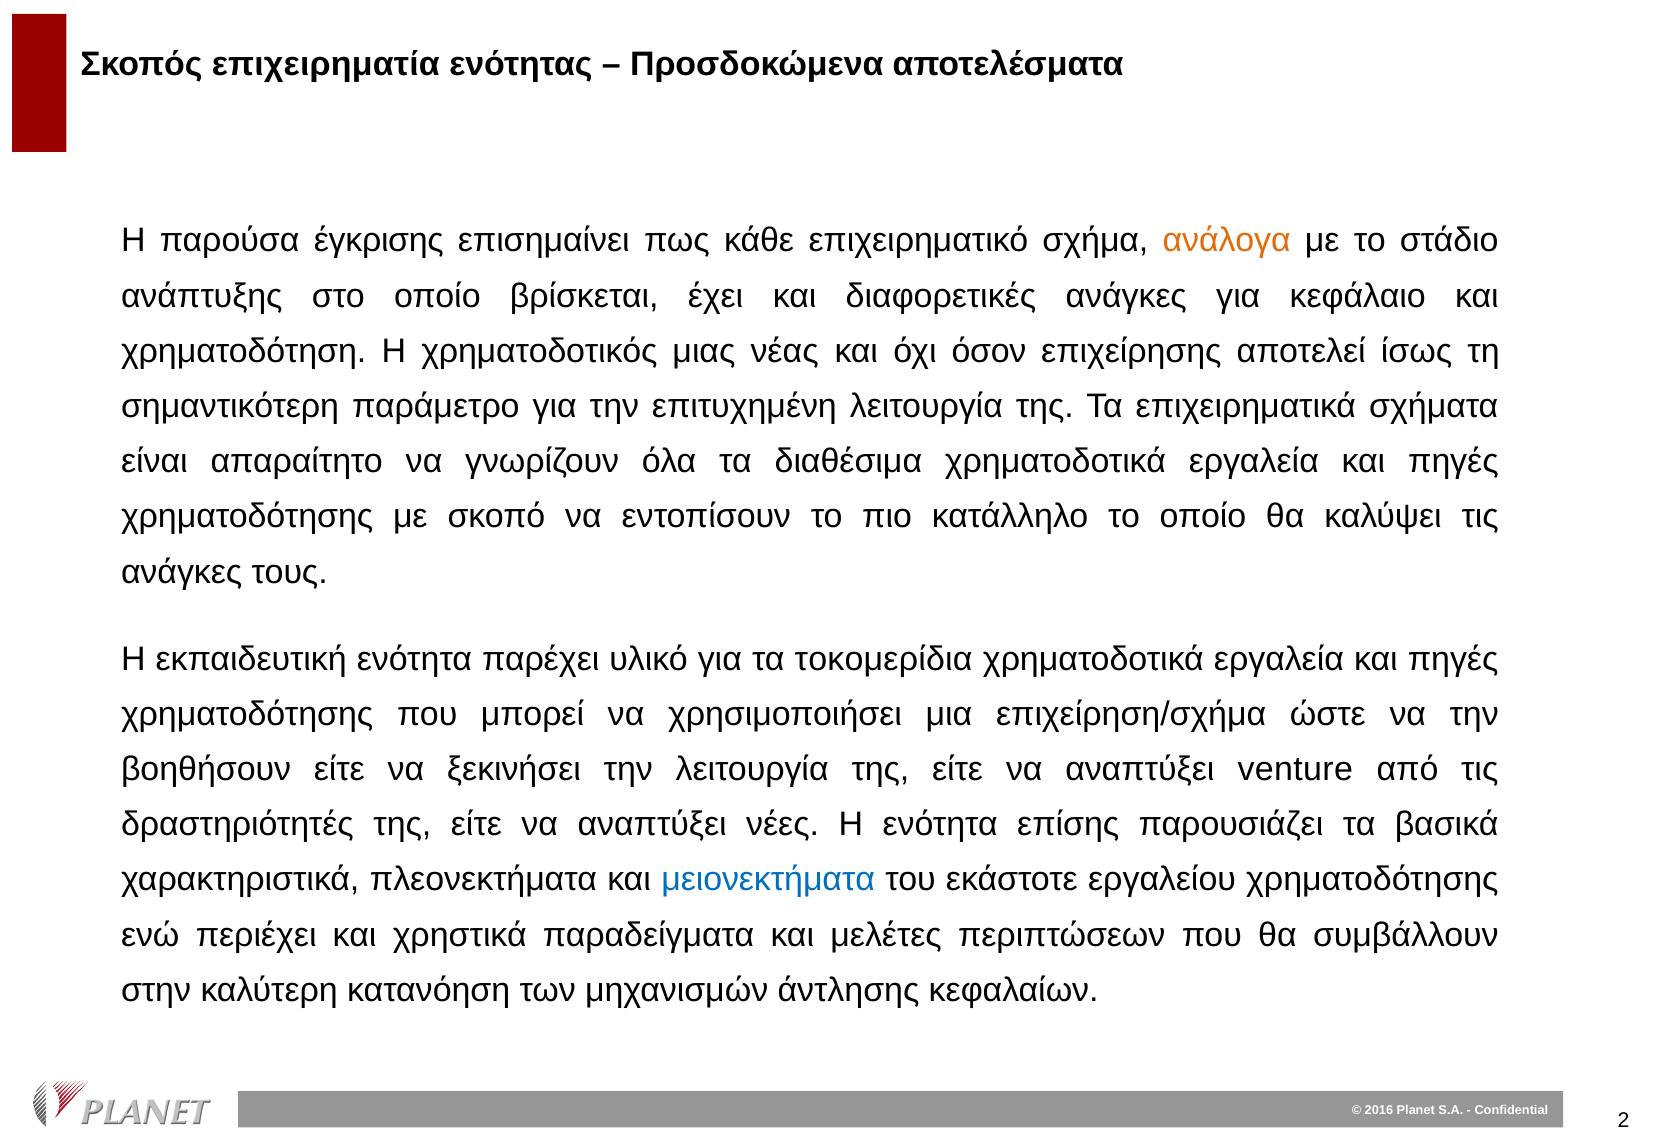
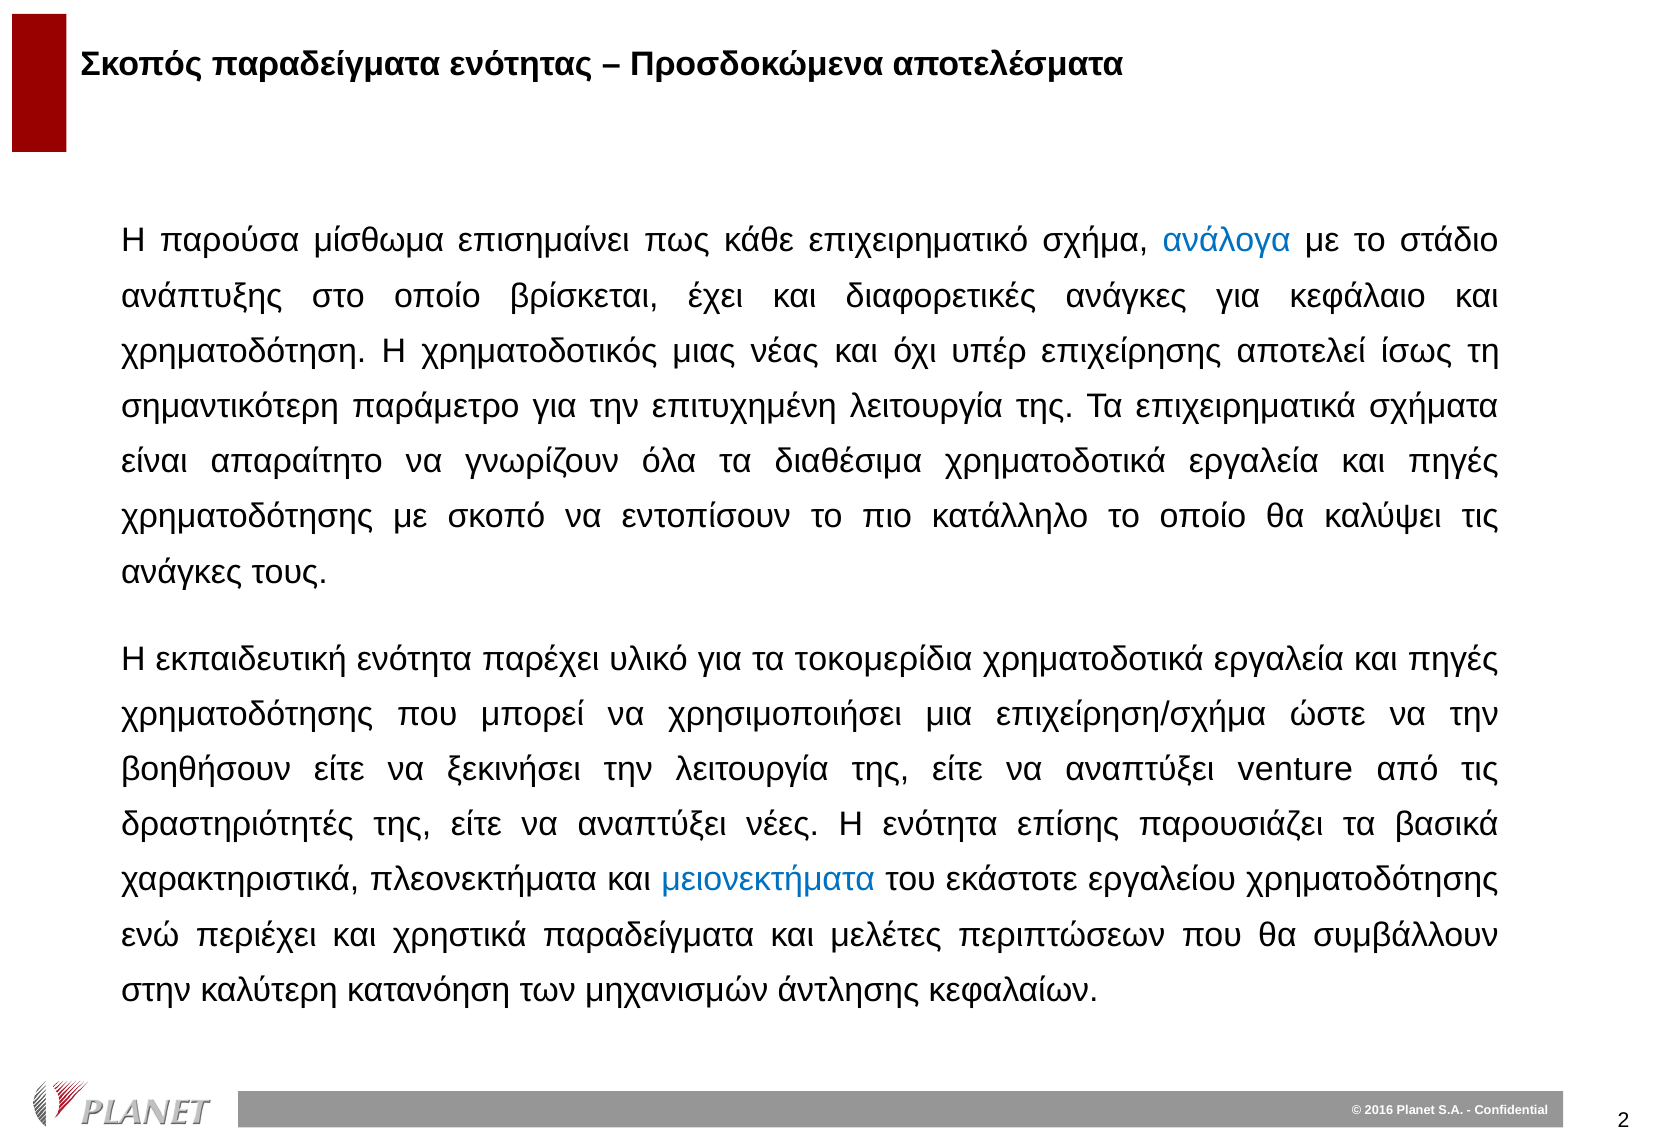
Σκοπός επιχειρηματία: επιχειρηματία -> παραδείγματα (326, 64)
έγκρισης: έγκρισης -> μίσθωμα (379, 241)
ανάλογα colour: orange -> blue (1227, 241)
όσον: όσον -> υπέρ (989, 351)
